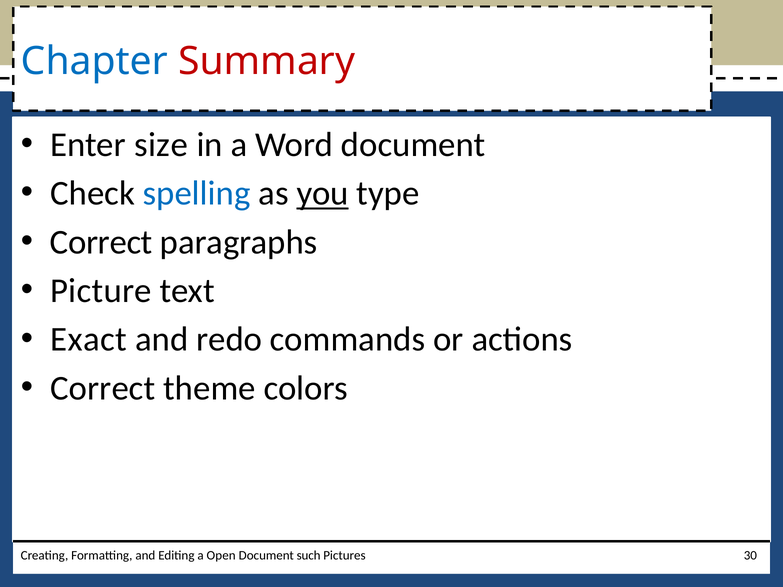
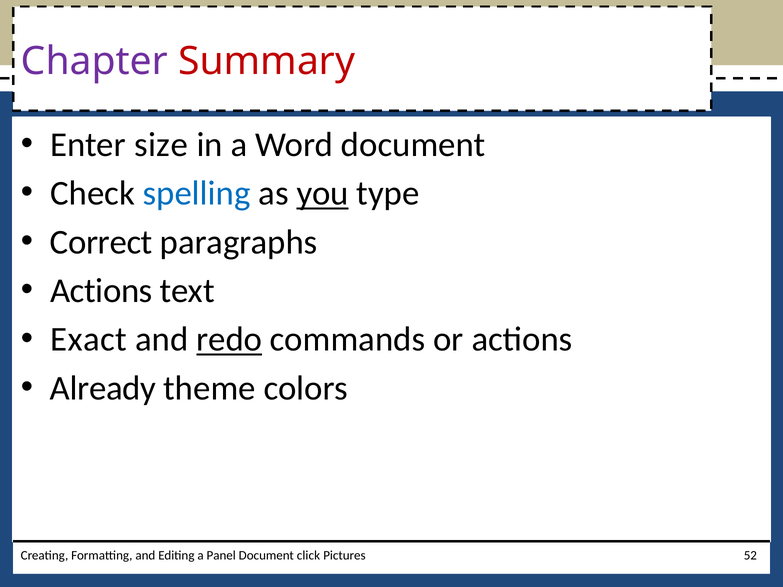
Chapter colour: blue -> purple (95, 61)
Picture: Picture -> Actions (101, 291)
redo underline: none -> present (229, 340)
Correct: Correct -> Already (103, 388)
Open: Open -> Panel (221, 556)
such: such -> click (308, 556)
30: 30 -> 52 (750, 556)
